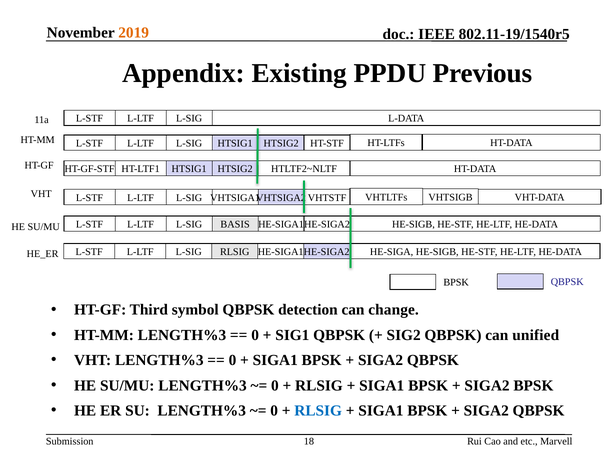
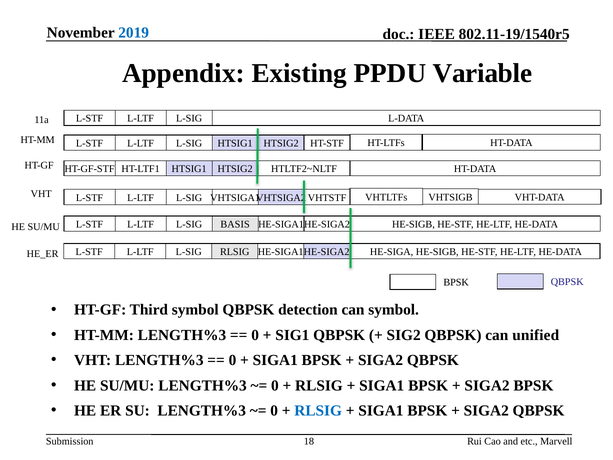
2019 colour: orange -> blue (134, 32)
Previous: Previous -> Variable (482, 73)
can change: change -> symbol (394, 310)
